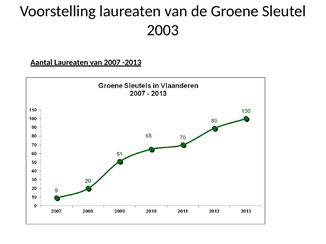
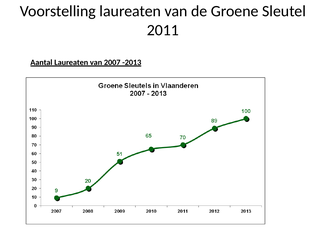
2003: 2003 -> 2011 (163, 30)
